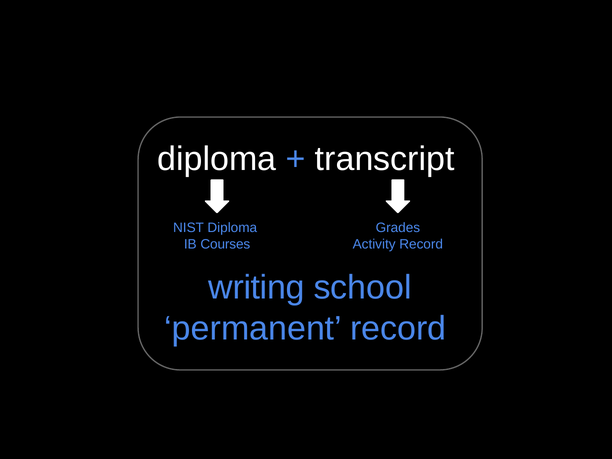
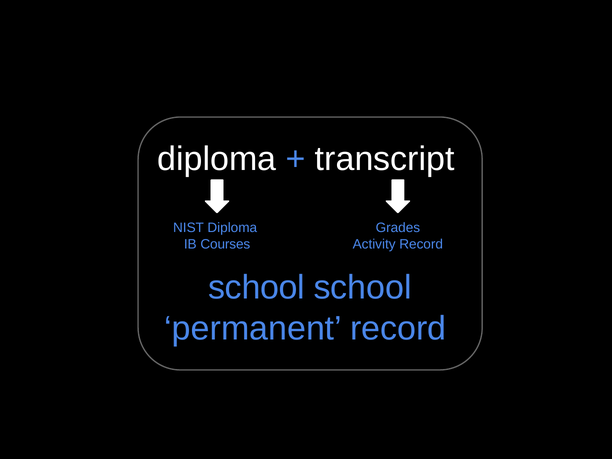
writing: writing -> school (256, 288)
